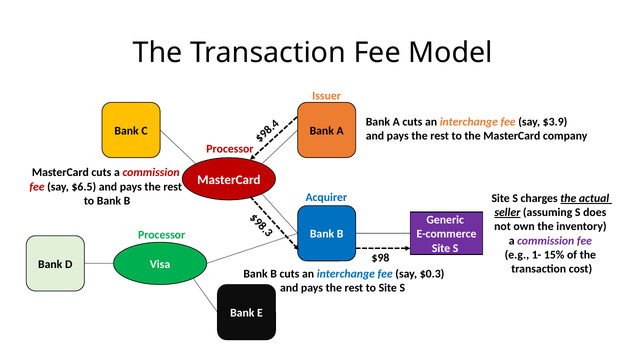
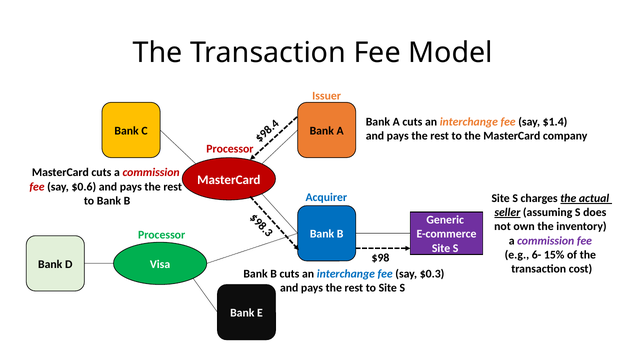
$3.9: $3.9 -> $1.4 (555, 122)
$6.5: $6.5 -> $0.6 (84, 187)
1-: 1- -> 6- (537, 255)
